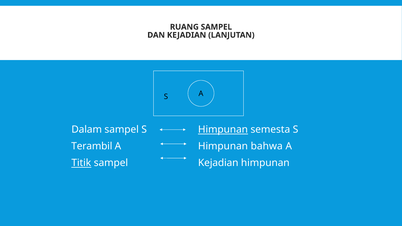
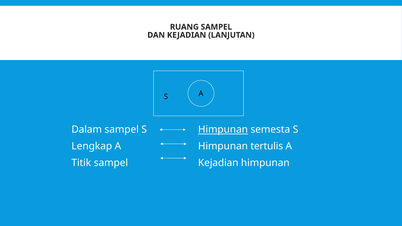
Terambil: Terambil -> Lengkap (92, 146)
bahwa: bahwa -> tertulis (267, 146)
Titik underline: present -> none (81, 163)
